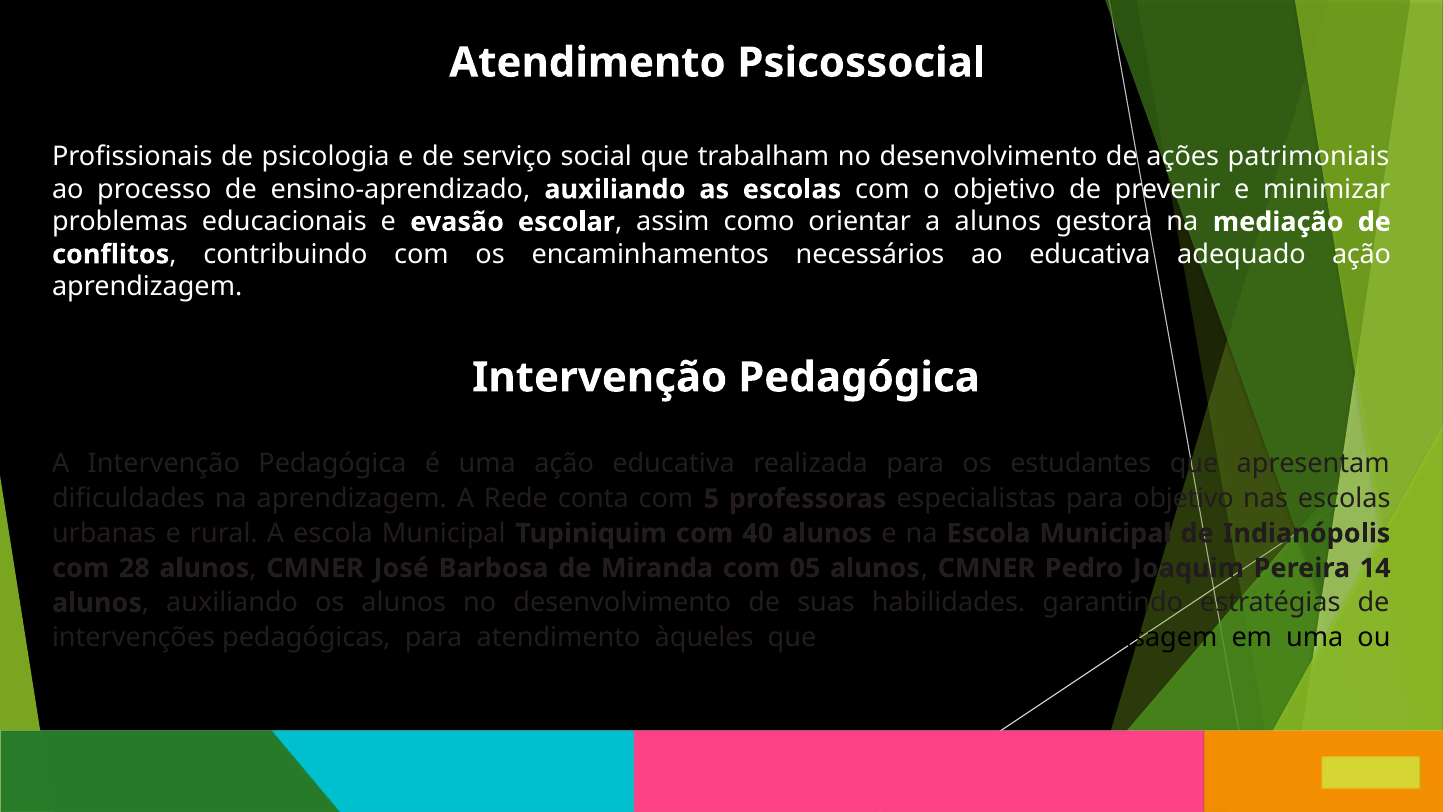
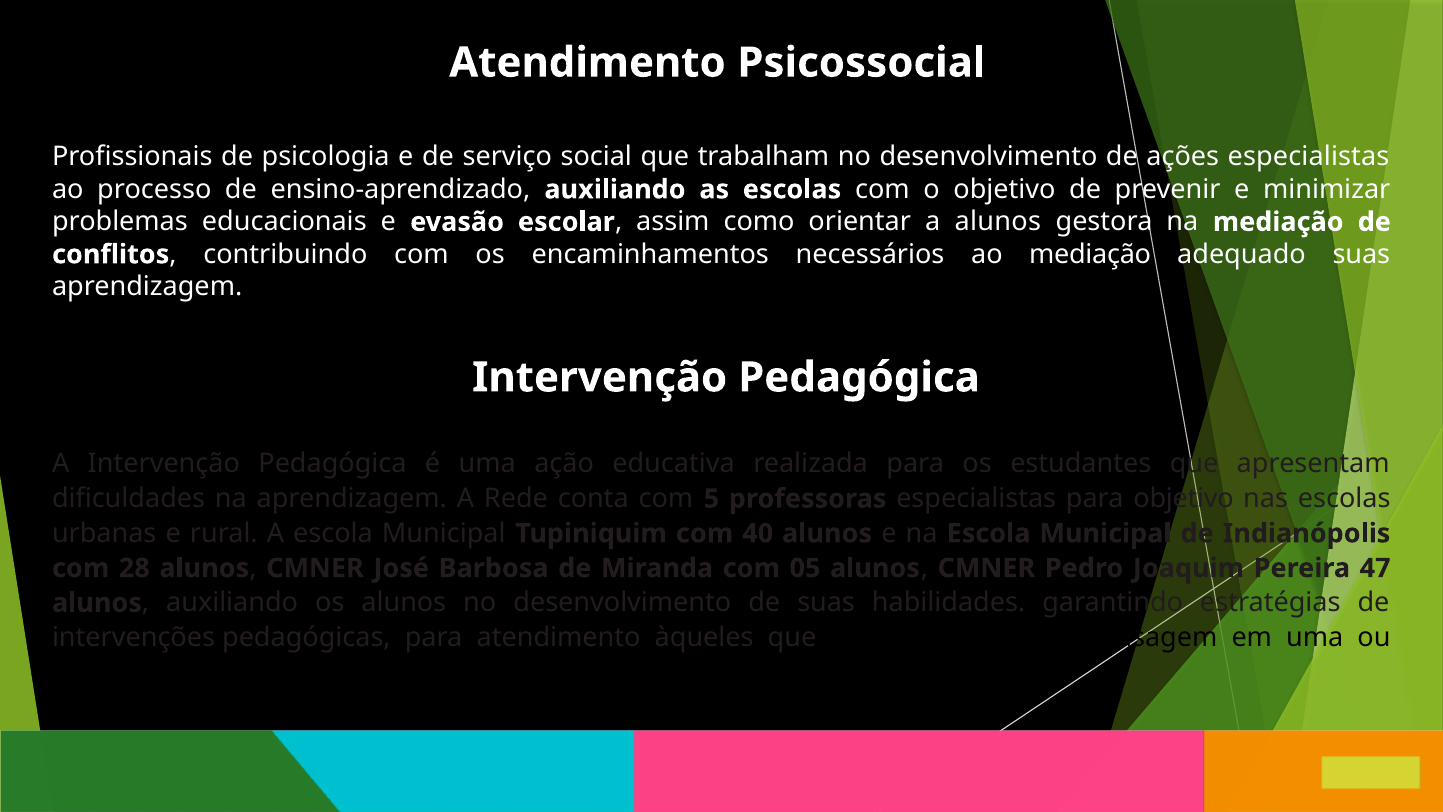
ações patrimoniais: patrimoniais -> especialistas (1309, 157)
ao educativa: educativa -> mediação (1090, 254)
adequado ação: ação -> suas (1361, 254)
14: 14 -> 47 (1375, 568)
